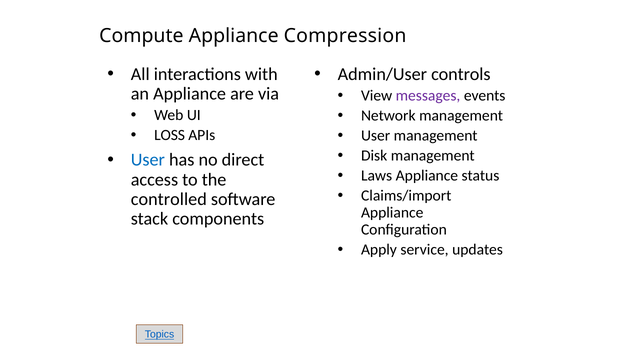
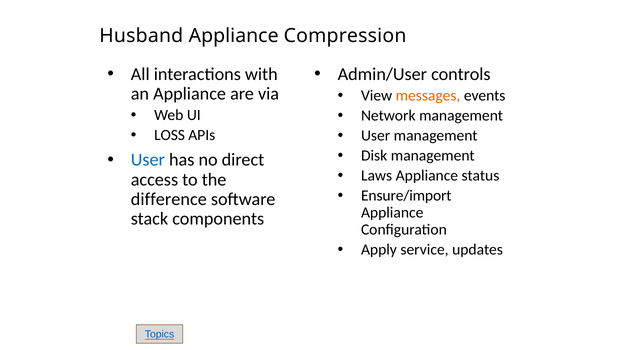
Compute: Compute -> Husband (141, 36)
messages colour: purple -> orange (428, 96)
Claims/import: Claims/import -> Ensure/import (406, 196)
controlled: controlled -> difference (169, 199)
